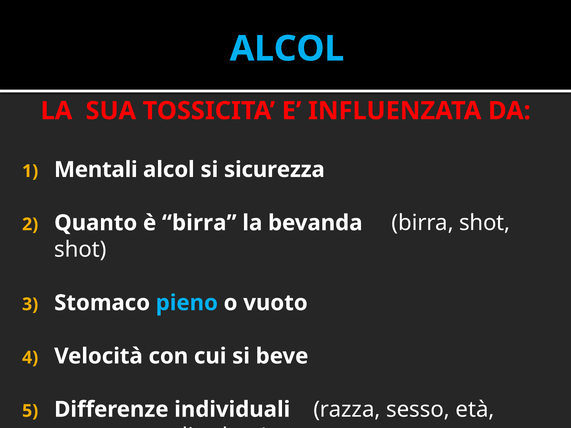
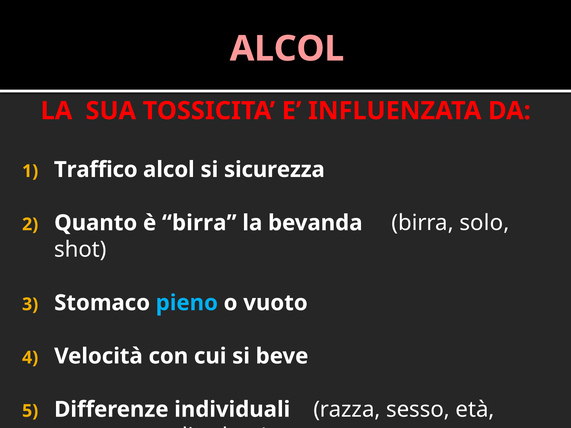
ALCOL colour: light blue -> pink (287, 49)
Mentali: Mentali -> Traffico (96, 170)
birra shot: shot -> solo (484, 223)
